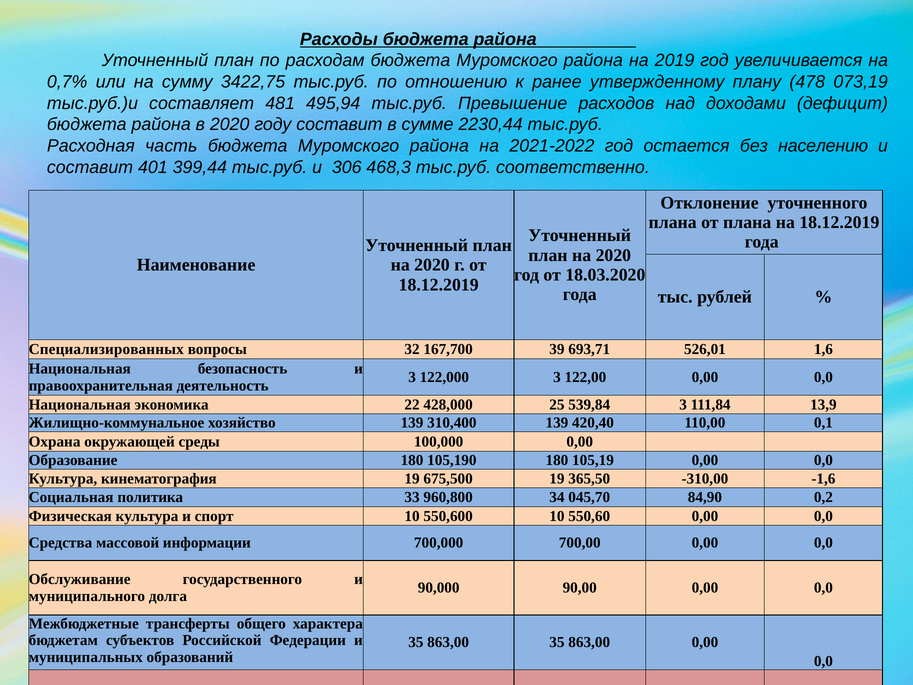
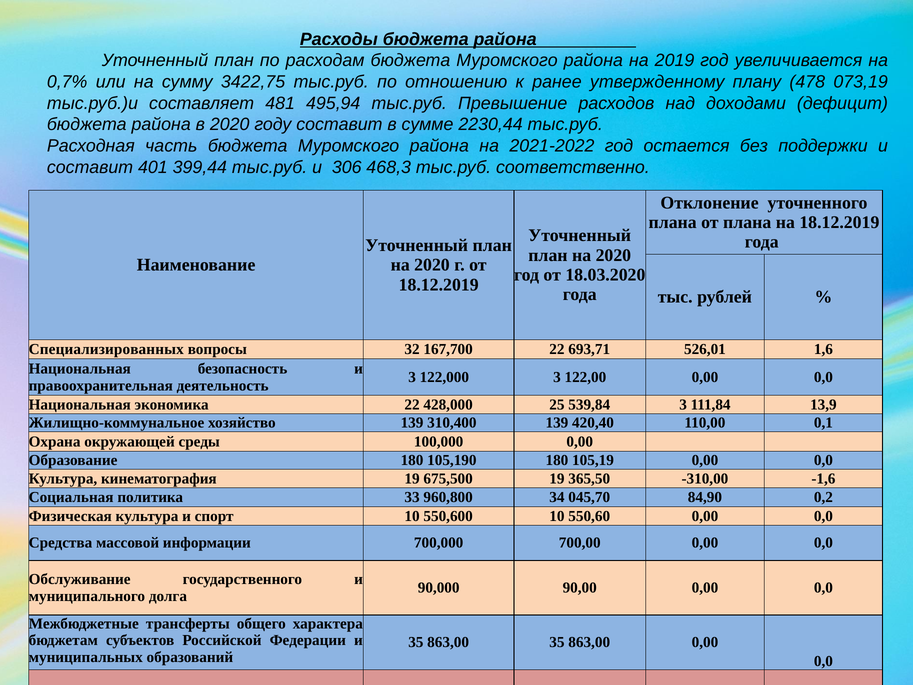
населению: населению -> поддержки (823, 146)
167,700 39: 39 -> 22 (557, 349)
